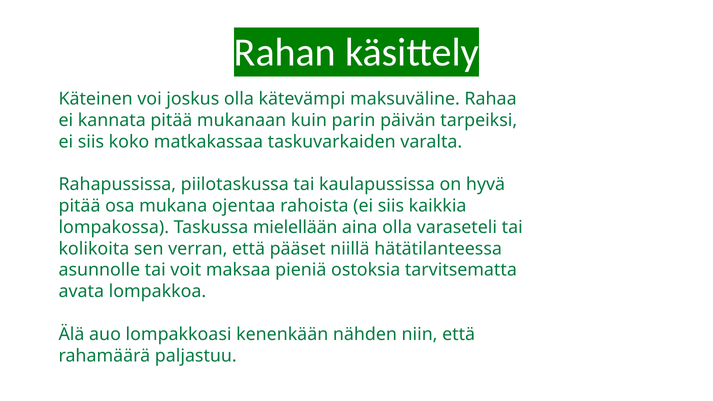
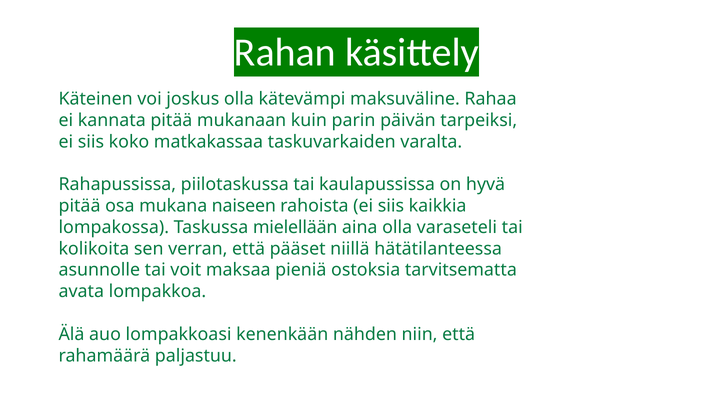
ojentaa: ojentaa -> naiseen (244, 206)
